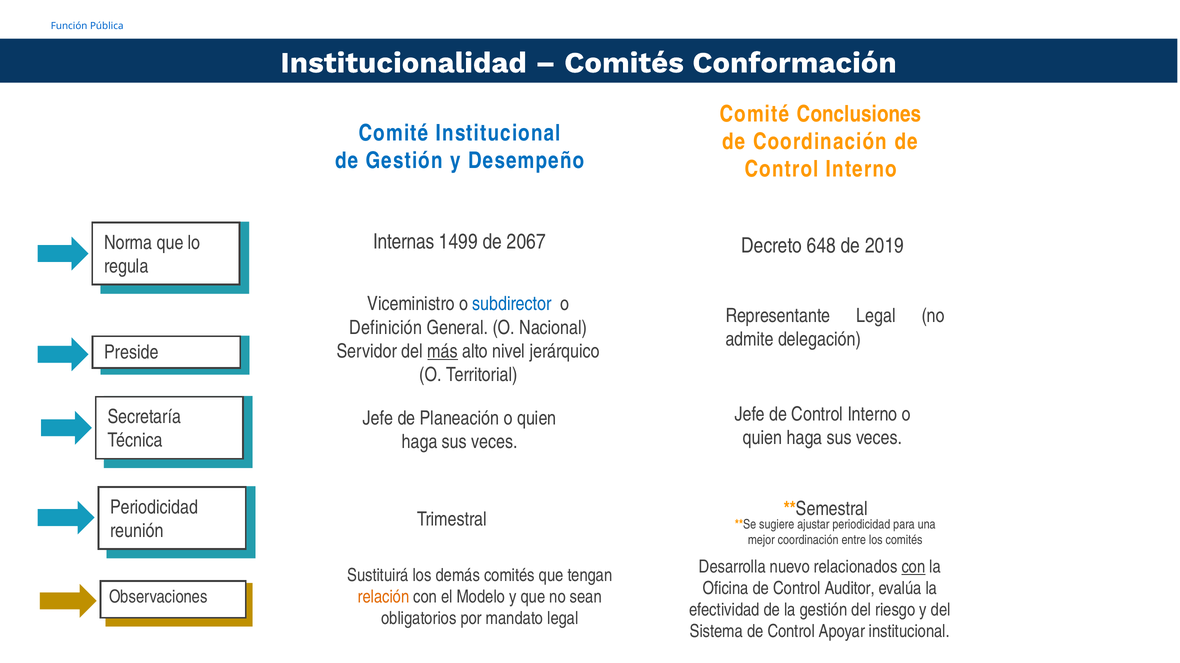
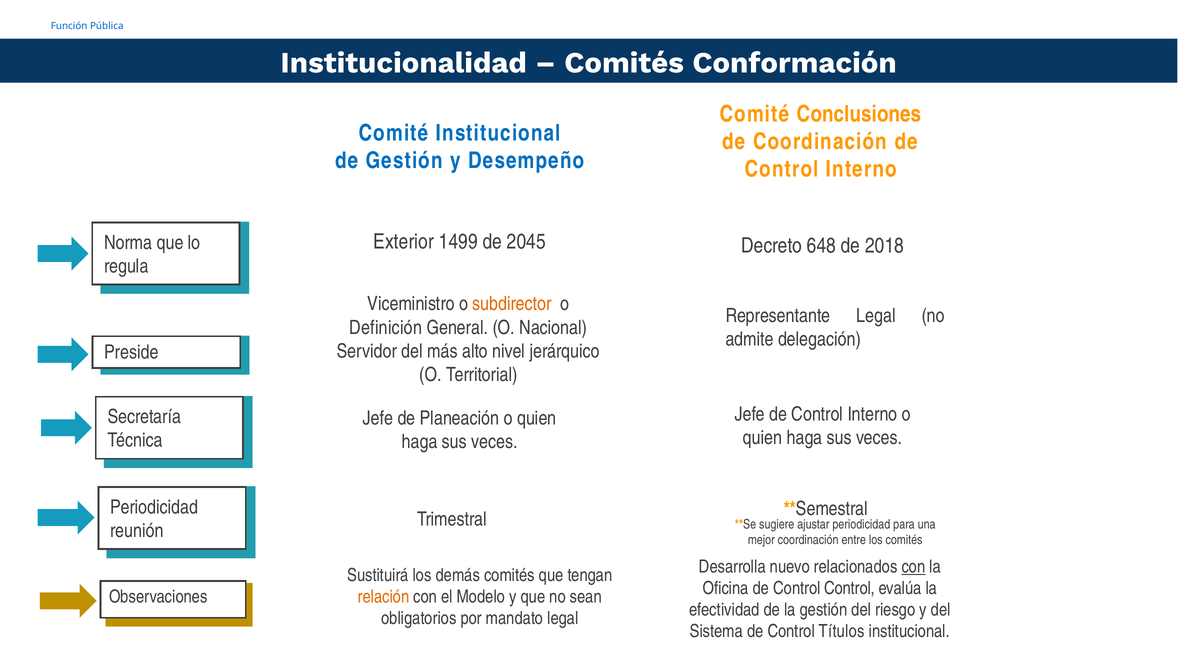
Internas: Internas -> Exterior (404, 242)
2067: 2067 -> 2045 (526, 242)
2019: 2019 -> 2018 (885, 246)
subdirector colour: blue -> orange (512, 304)
más underline: present -> none (443, 351)
Control Auditor: Auditor -> Control (850, 589)
Apoyar: Apoyar -> Títulos (842, 632)
